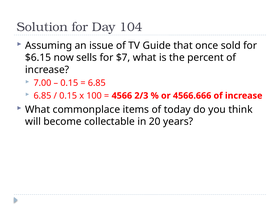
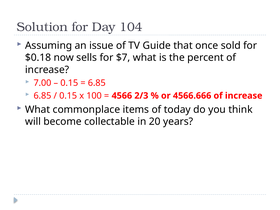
$6.15: $6.15 -> $0.18 (38, 58)
